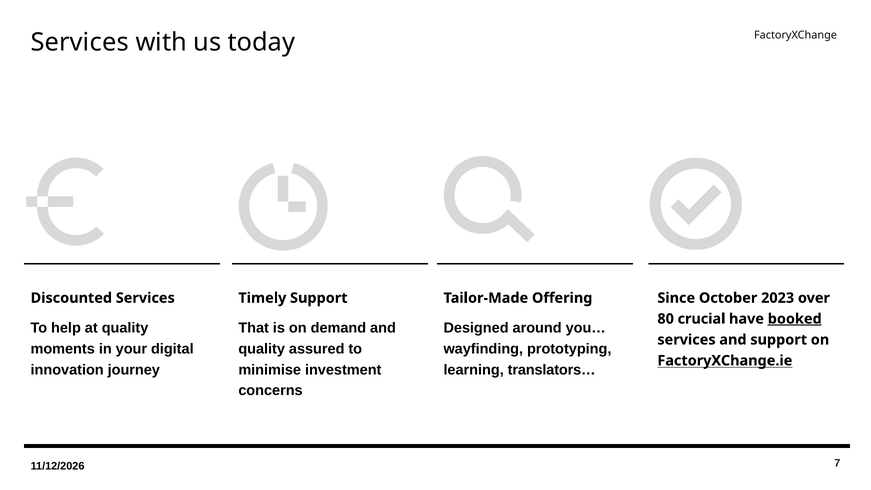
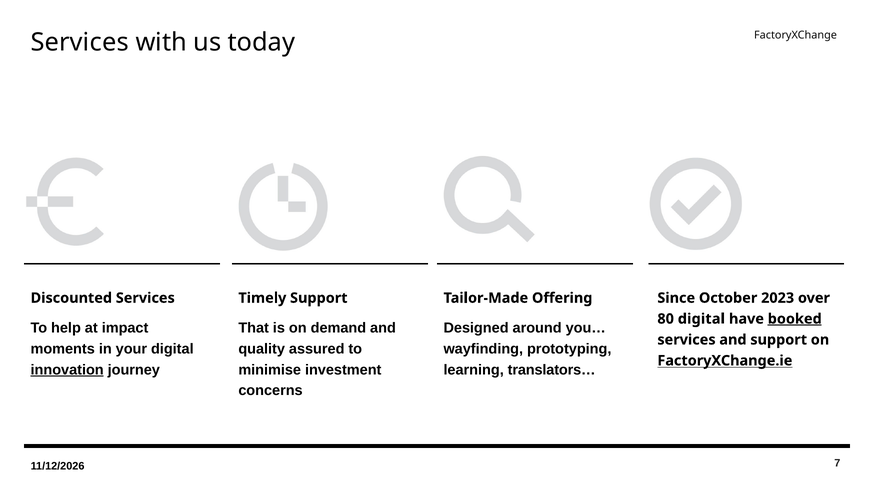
80 crucial: crucial -> digital (701, 319)
at quality: quality -> impact (125, 328)
innovation underline: none -> present (67, 370)
